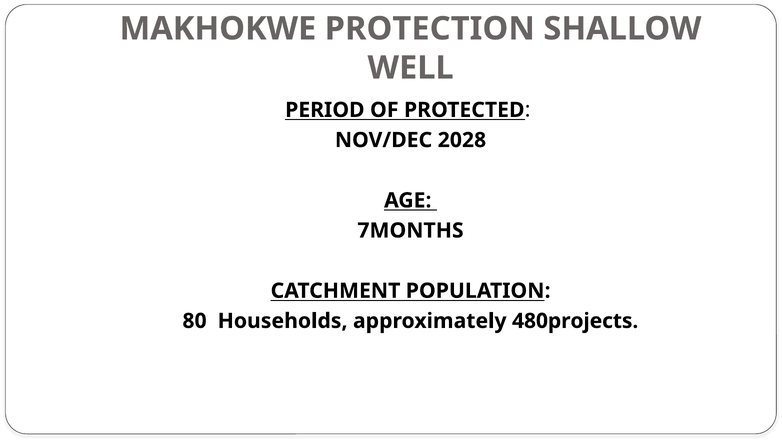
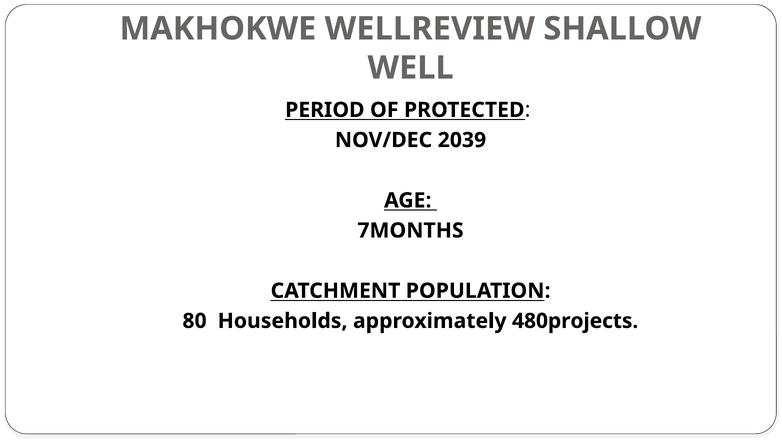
PROTECTION: PROTECTION -> WELLREVIEW (430, 29)
2028: 2028 -> 2039 (462, 140)
